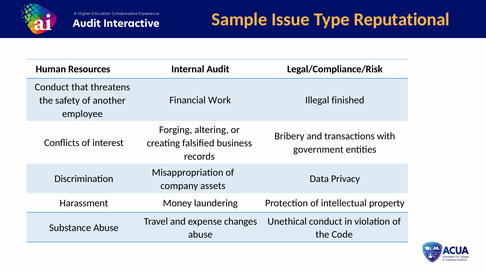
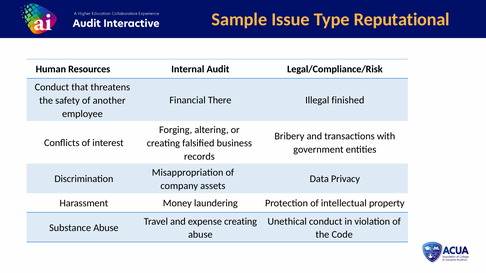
Work: Work -> There (220, 100)
expense changes: changes -> creating (241, 222)
